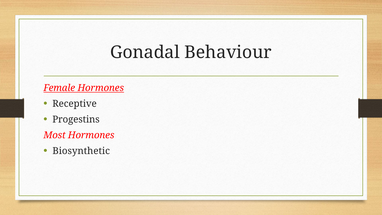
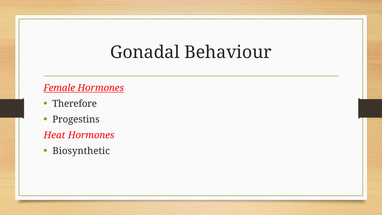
Receptive: Receptive -> Therefore (75, 104)
Most: Most -> Heat (54, 135)
